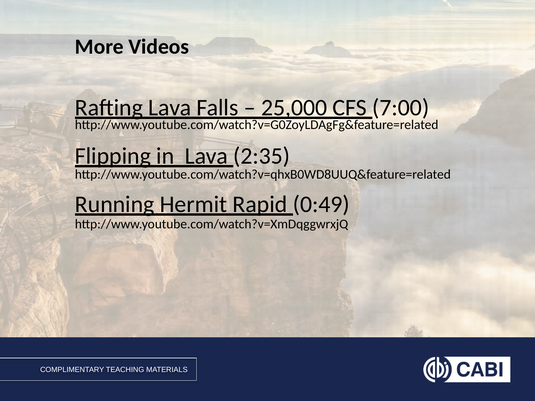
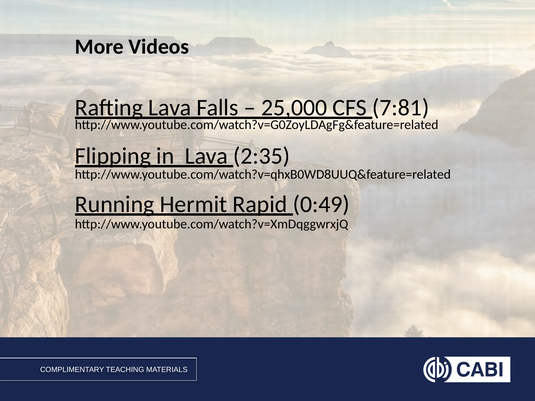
7:00: 7:00 -> 7:81 (401, 108)
